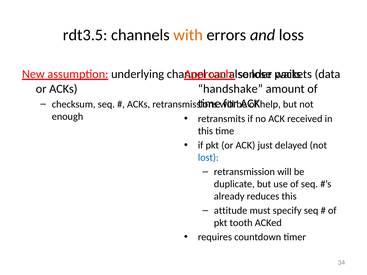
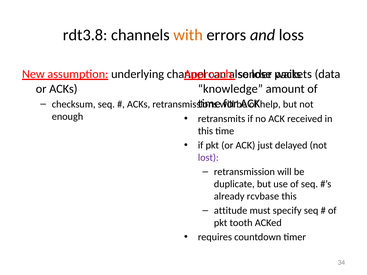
rdt3.5: rdt3.5 -> rdt3.8 (85, 35)
handshake: handshake -> knowledge (230, 89)
lost colour: blue -> purple (208, 158)
reduces: reduces -> rcvbase (263, 196)
